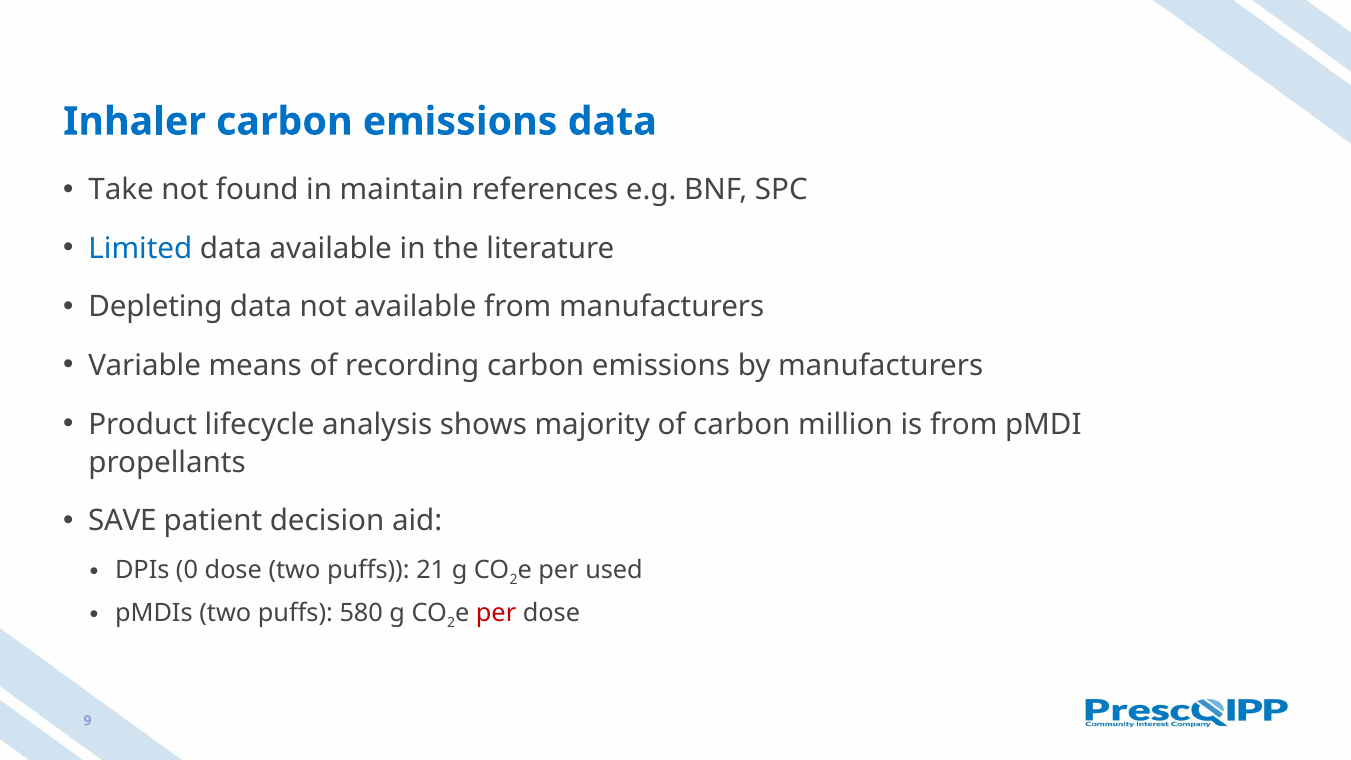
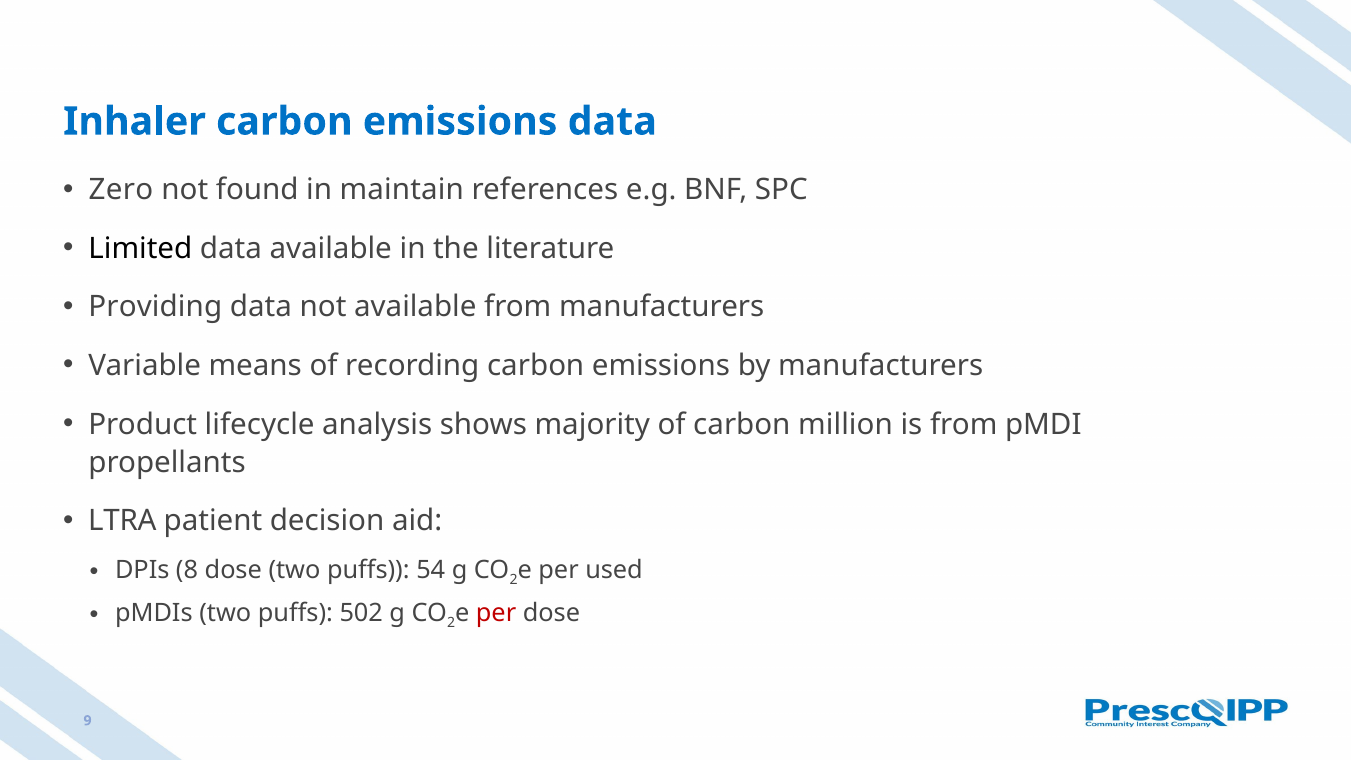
Take: Take -> Zero (121, 190)
Limited colour: blue -> black (140, 249)
Depleting: Depleting -> Providing (155, 307)
SAVE: SAVE -> LTRA (122, 521)
0: 0 -> 8 (187, 570)
21: 21 -> 54 (431, 570)
580: 580 -> 502 (361, 613)
